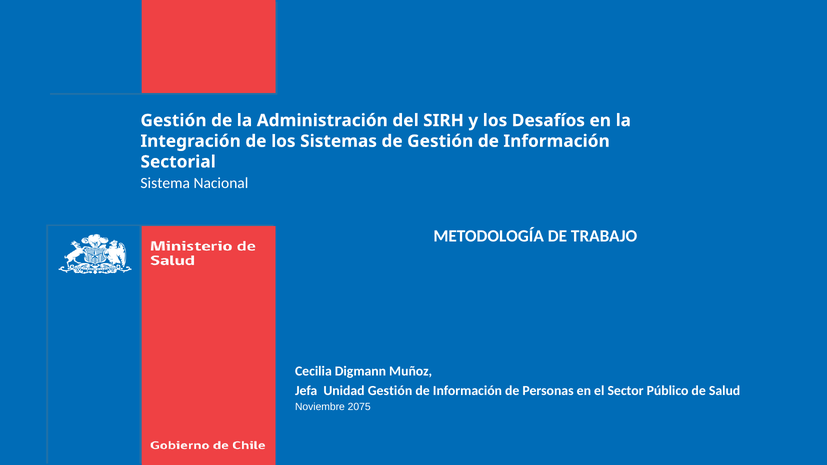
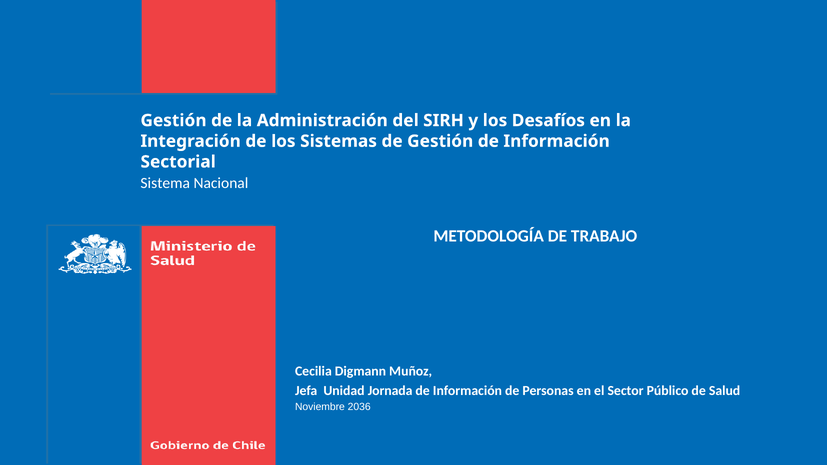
Unidad Gestión: Gestión -> Jornada (390, 391)
2075: 2075 -> 2036 (359, 407)
